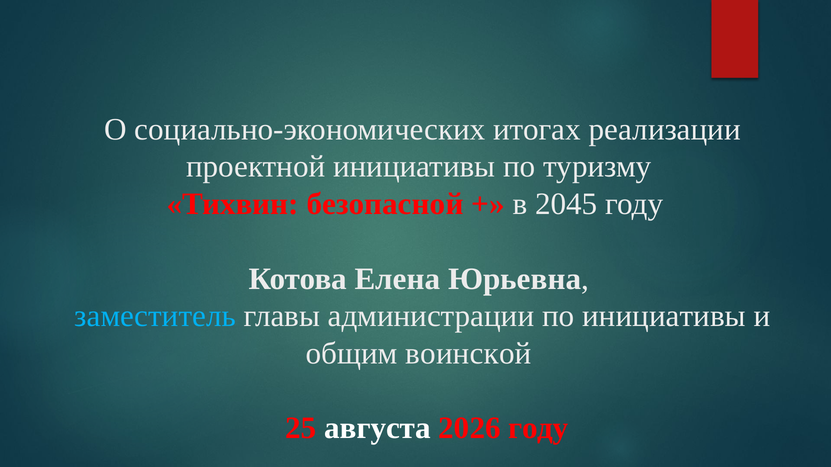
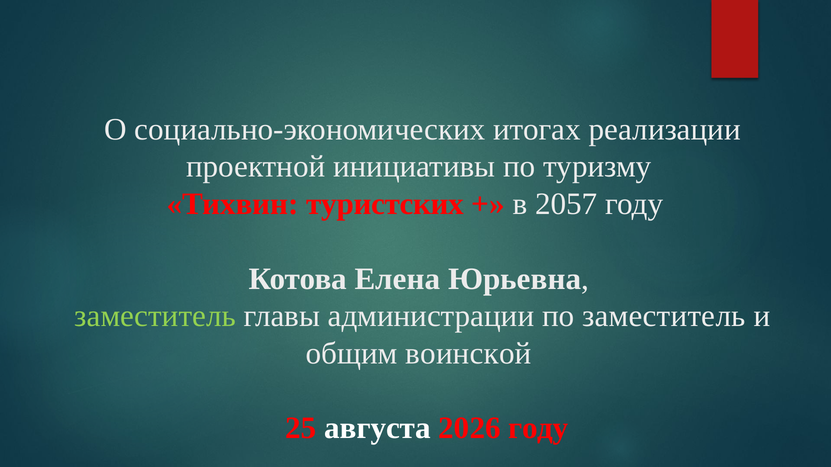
безопасной: безопасной -> туристских (385, 204)
2045: 2045 -> 2057 (566, 204)
заместитель colour: light blue -> light green (155, 316)
по инициативы: инициативы -> заместитель (664, 316)
